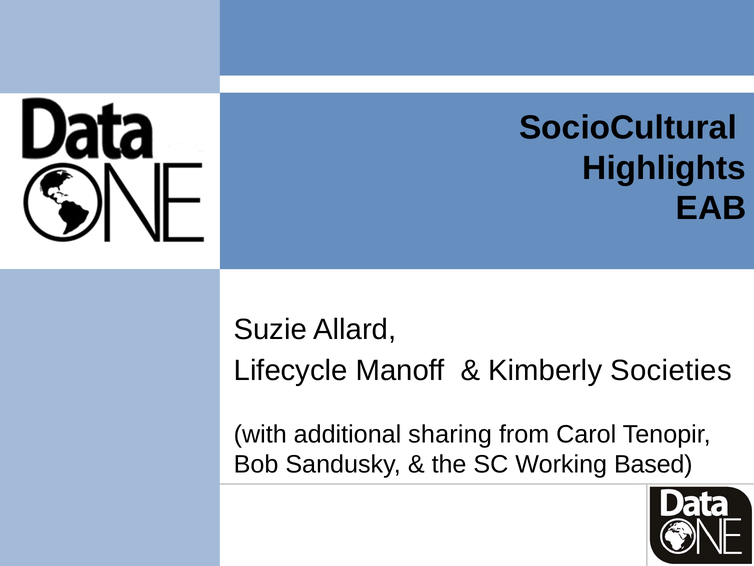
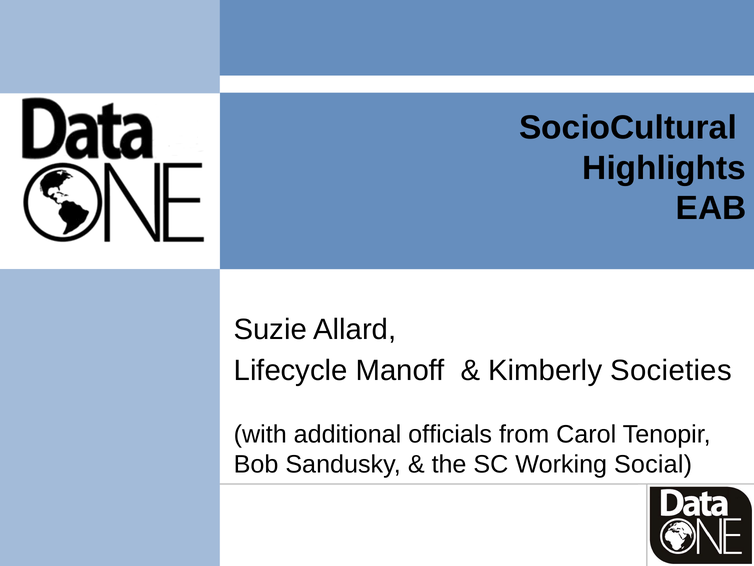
sharing: sharing -> officials (450, 434)
Based: Based -> Social (653, 464)
